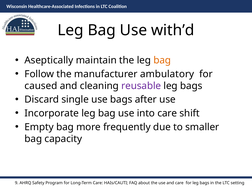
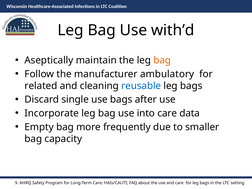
caused: caused -> related (41, 86)
reusable colour: purple -> blue (141, 86)
shift: shift -> data (190, 113)
